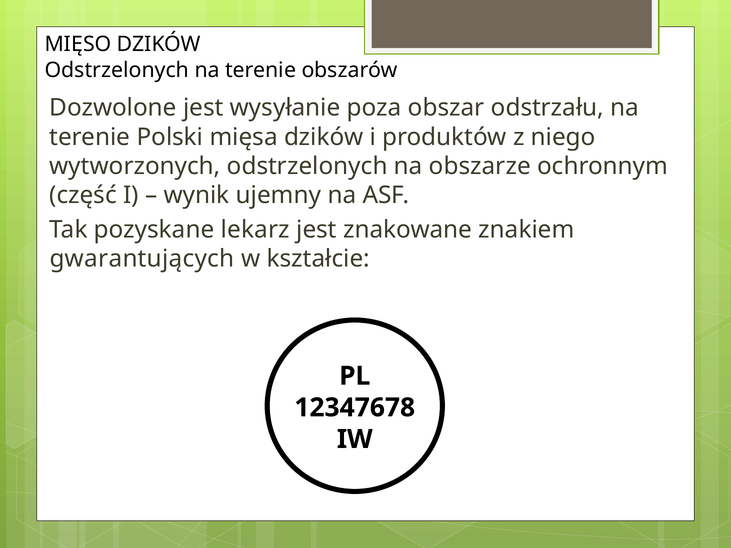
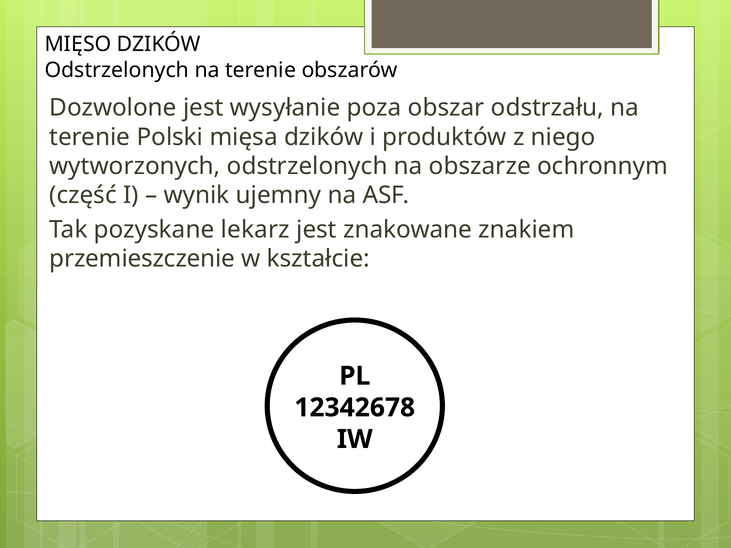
gwarantujących: gwarantujących -> przemieszczenie (142, 259)
12347678: 12347678 -> 12342678 (355, 408)
